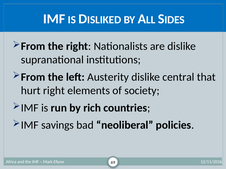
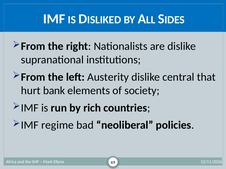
hurt right: right -> bank (54, 91)
savings: savings -> regime (57, 125)
